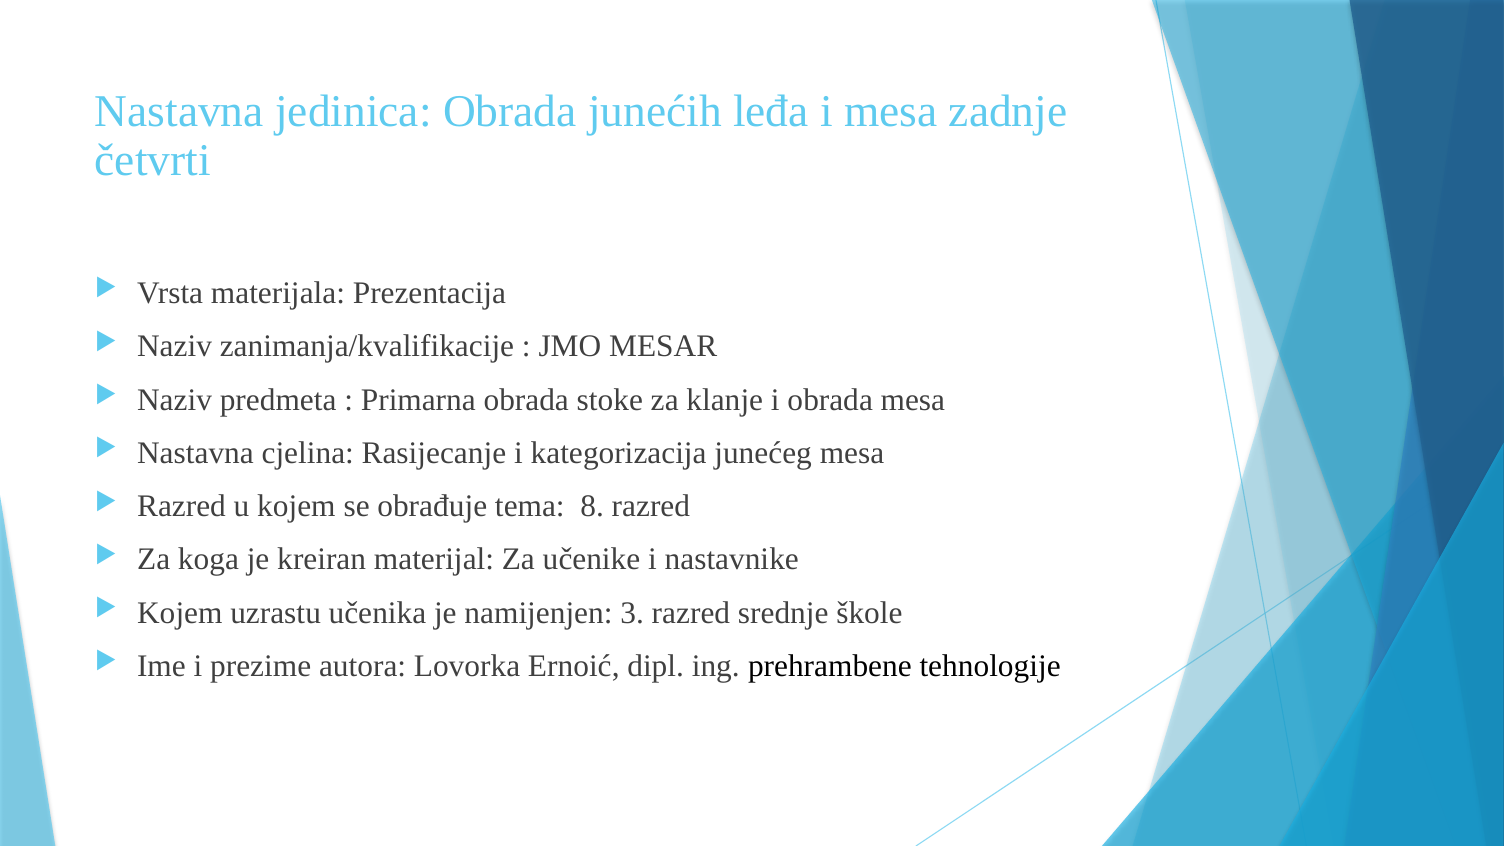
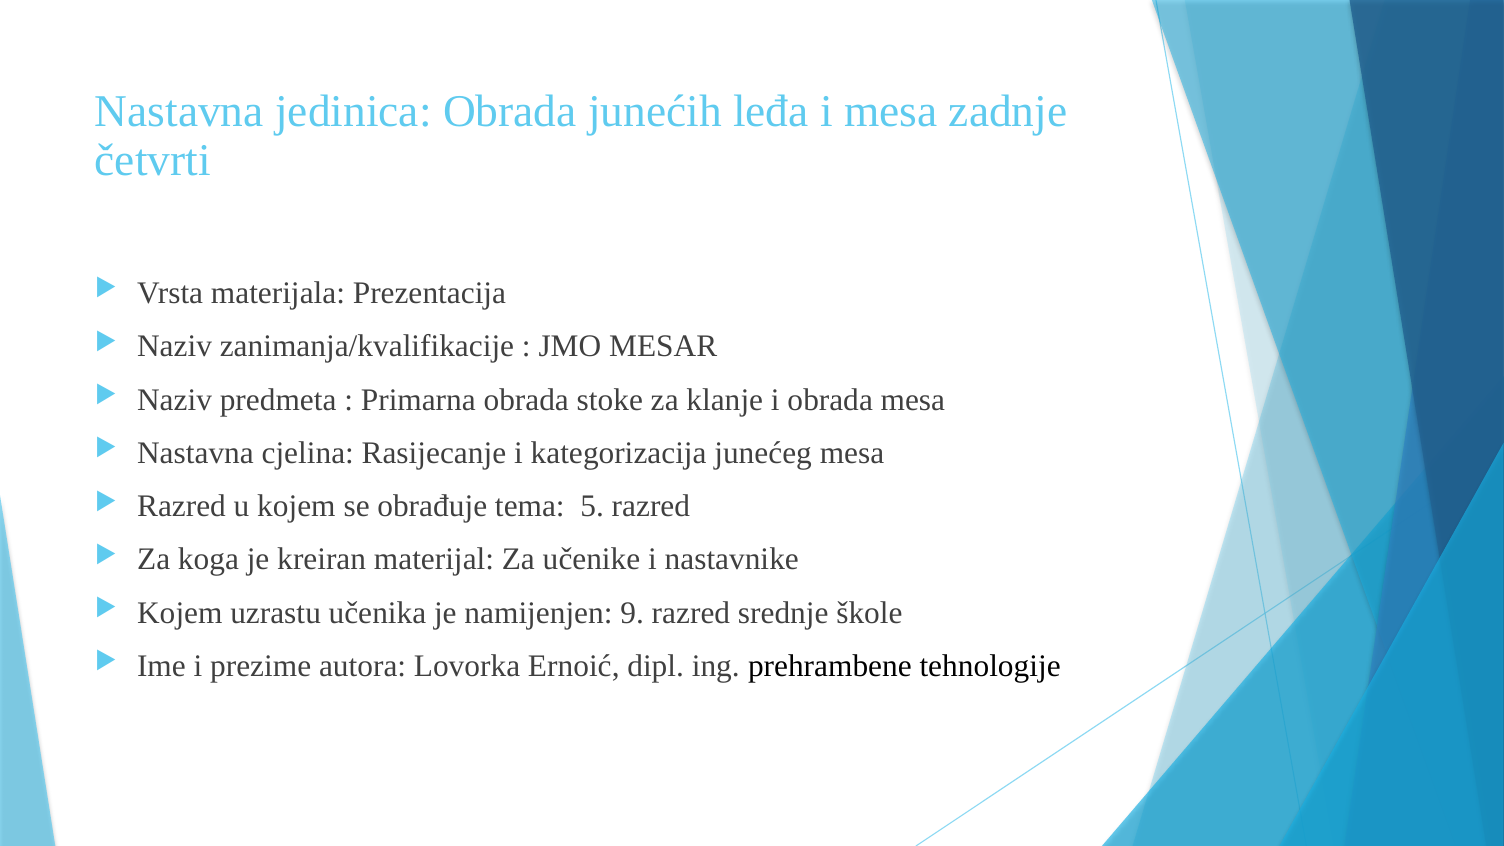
8: 8 -> 5 (592, 506)
3: 3 -> 9 (632, 613)
